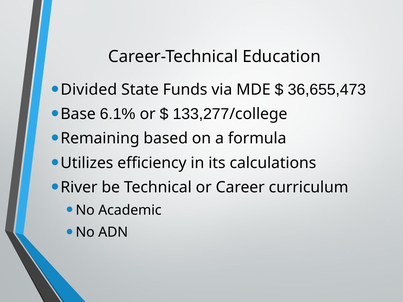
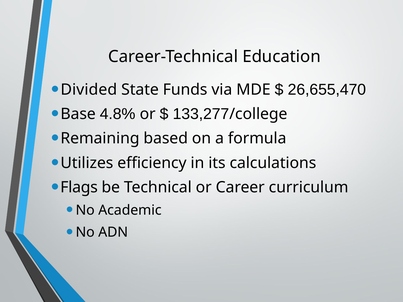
36,655,473: 36,655,473 -> 26,655,470 (327, 90)
6.1%: 6.1% -> 4.8% (118, 114)
River: River -> Flags (79, 187)
